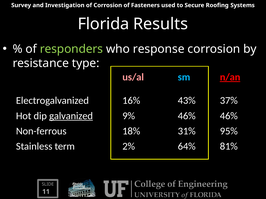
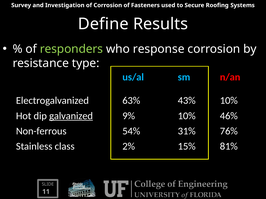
Florida: Florida -> Define (103, 24)
us/al colour: pink -> light blue (133, 77)
n/an underline: present -> none (230, 77)
16%: 16% -> 63% (131, 101)
43% 37%: 37% -> 10% (229, 101)
9% 46%: 46% -> 10% (187, 116)
18%: 18% -> 54% (131, 131)
95%: 95% -> 76% (229, 131)
term: term -> class (65, 147)
64%: 64% -> 15% (187, 147)
